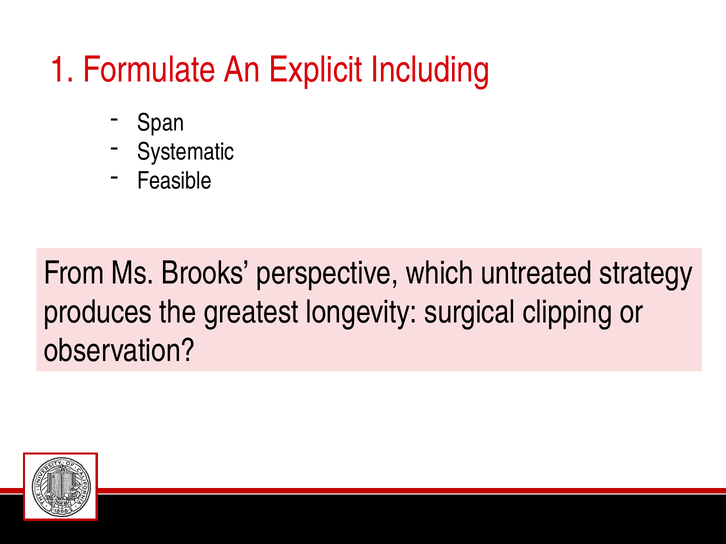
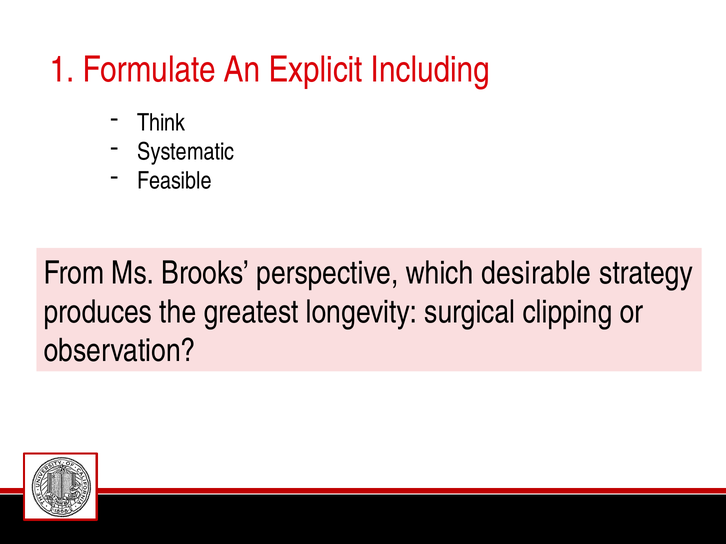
Span: Span -> Think (161, 123)
untreated: untreated -> desirable (536, 273)
